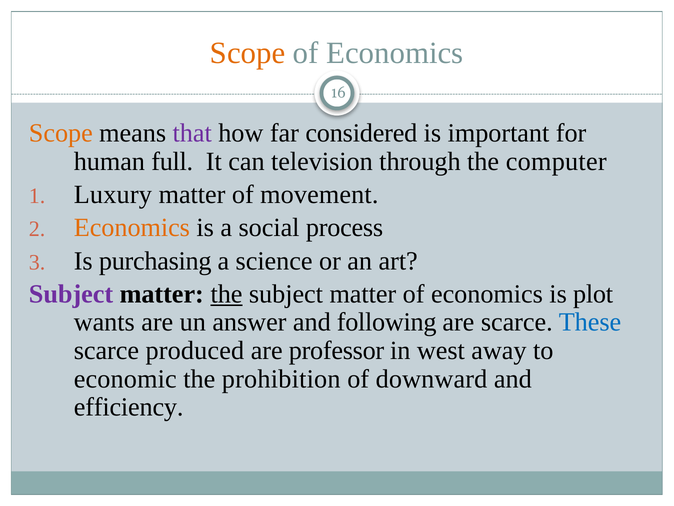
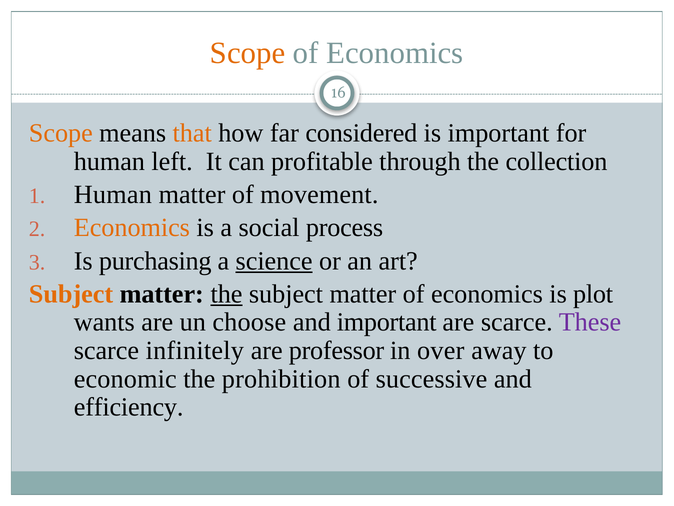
that colour: purple -> orange (192, 133)
full: full -> left (172, 162)
television: television -> profitable (322, 162)
computer: computer -> collection (556, 162)
Luxury: Luxury -> Human (113, 195)
science underline: none -> present (274, 261)
Subject colour: purple -> orange (71, 294)
answer: answer -> choose (249, 322)
and following: following -> important (387, 322)
These colour: blue -> purple (590, 322)
produced: produced -> infinitely (195, 350)
west: west -> over (441, 350)
downward: downward -> successive (431, 379)
